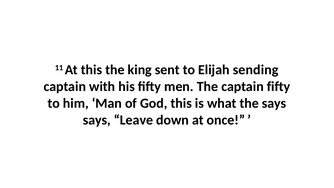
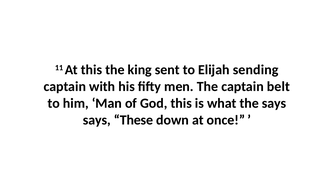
captain fifty: fifty -> belt (278, 87)
Leave: Leave -> These (133, 120)
